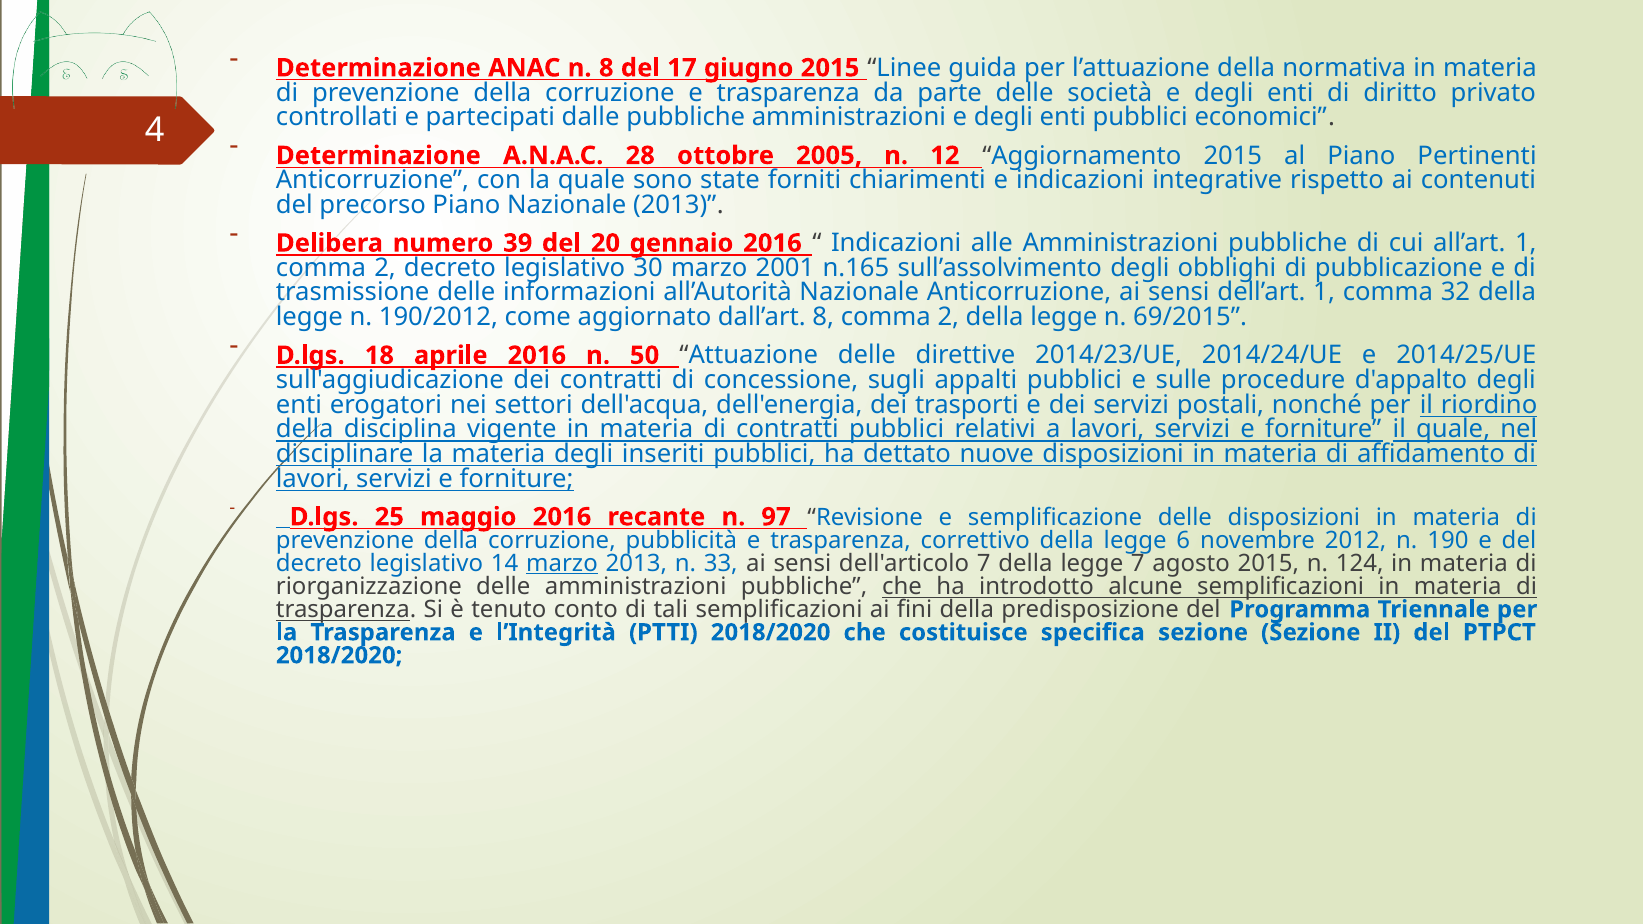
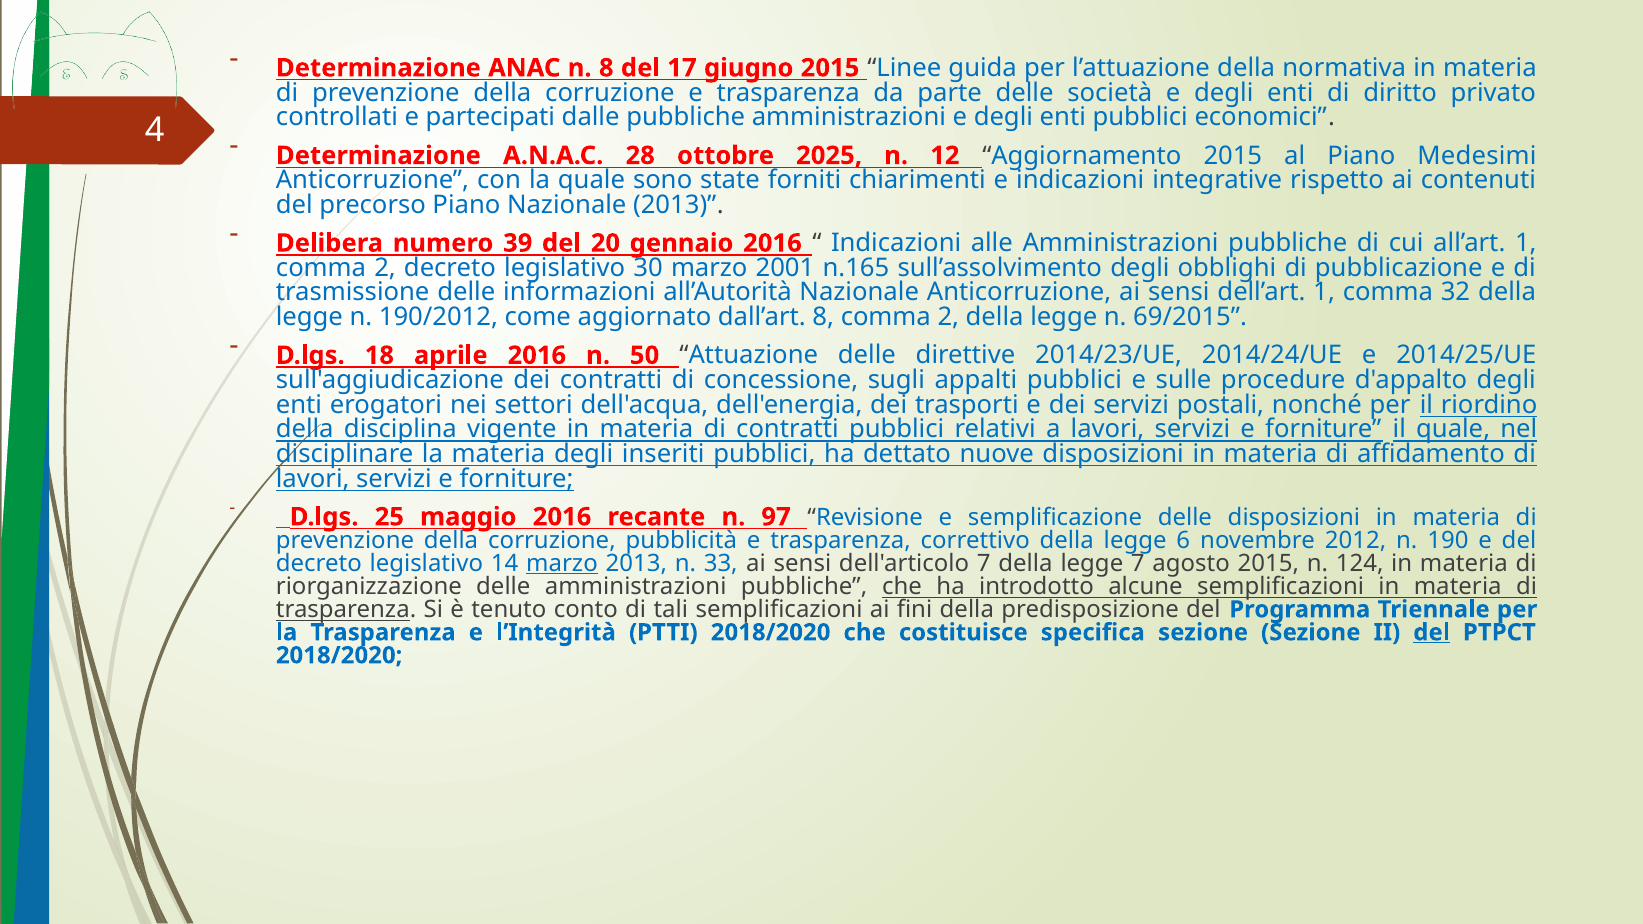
2005: 2005 -> 2025 (829, 156)
Pertinenti: Pertinenti -> Medesimi (1477, 156)
del underline: none -> present (1432, 633)
